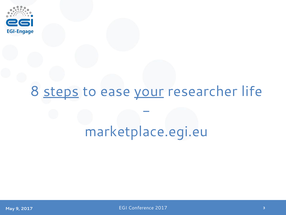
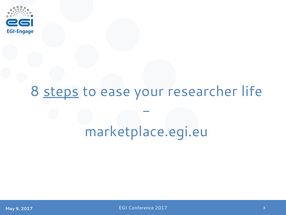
your underline: present -> none (149, 91)
